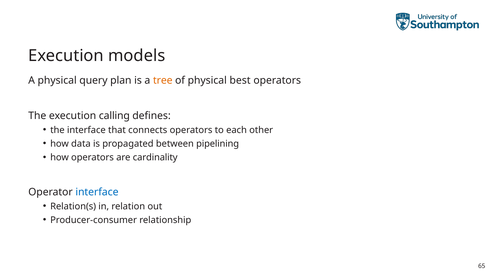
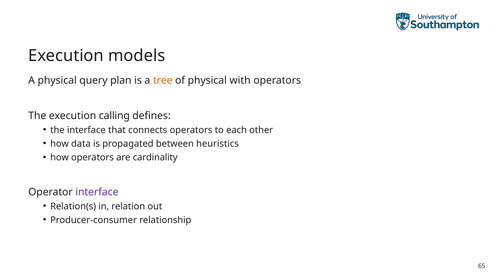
best: best -> with (240, 81)
pipelining: pipelining -> heuristics (218, 144)
interface colour: blue -> purple (97, 192)
